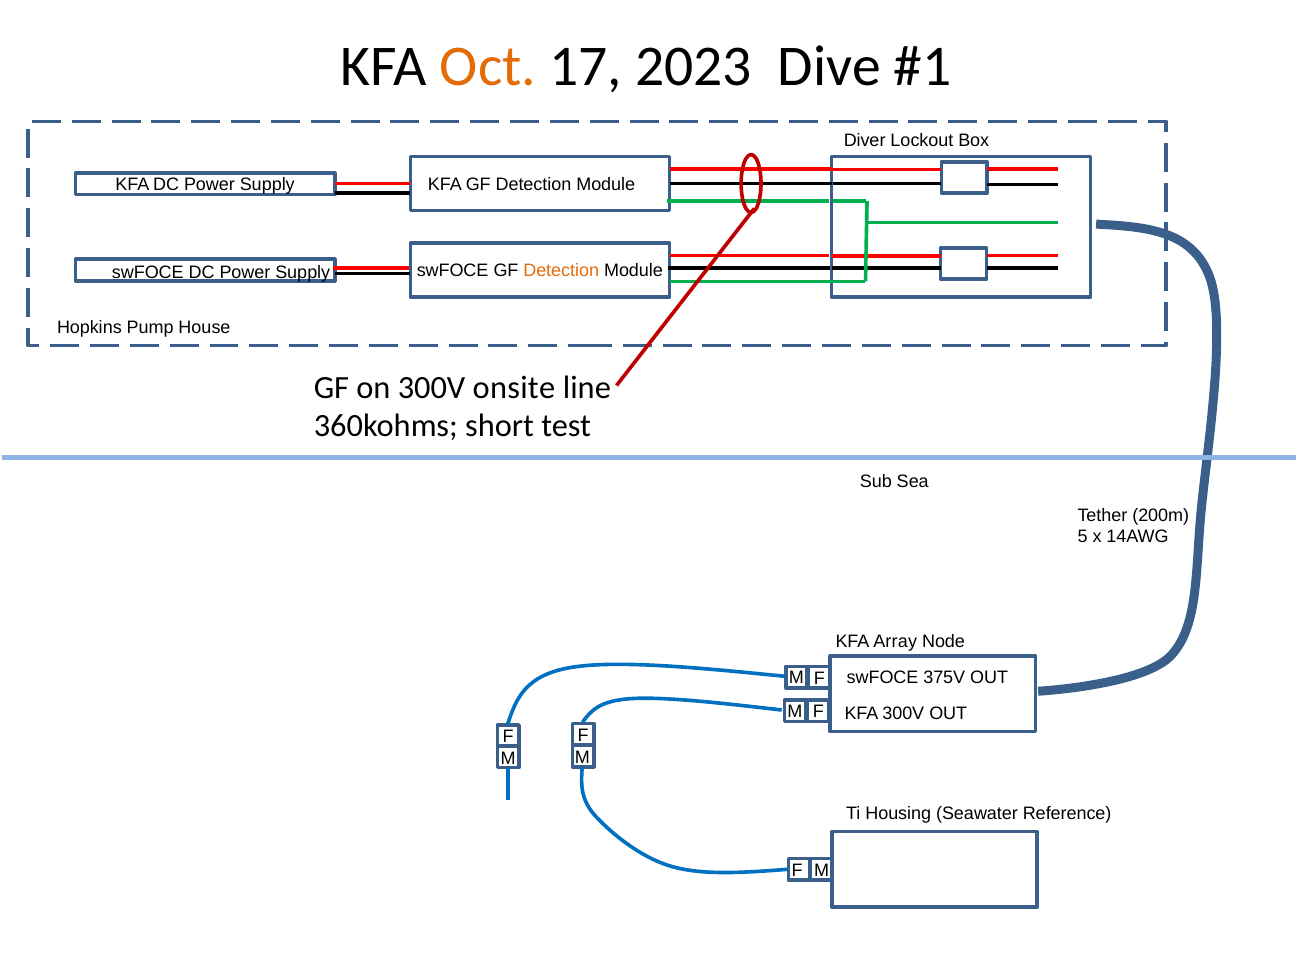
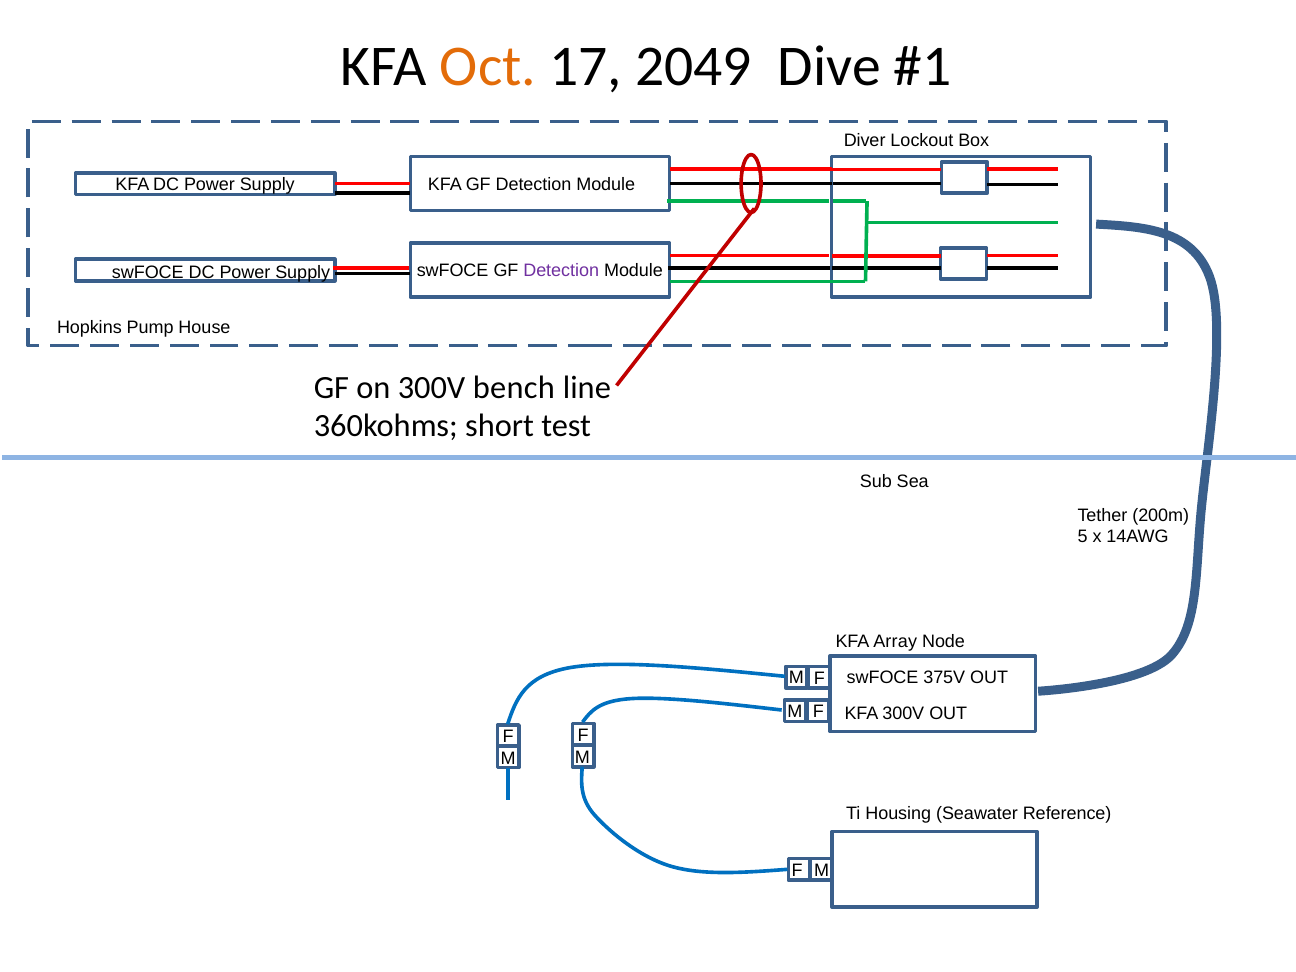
2023: 2023 -> 2049 (693, 67)
Detection colour: orange -> purple (561, 271)
onsite: onsite -> bench (514, 387)
